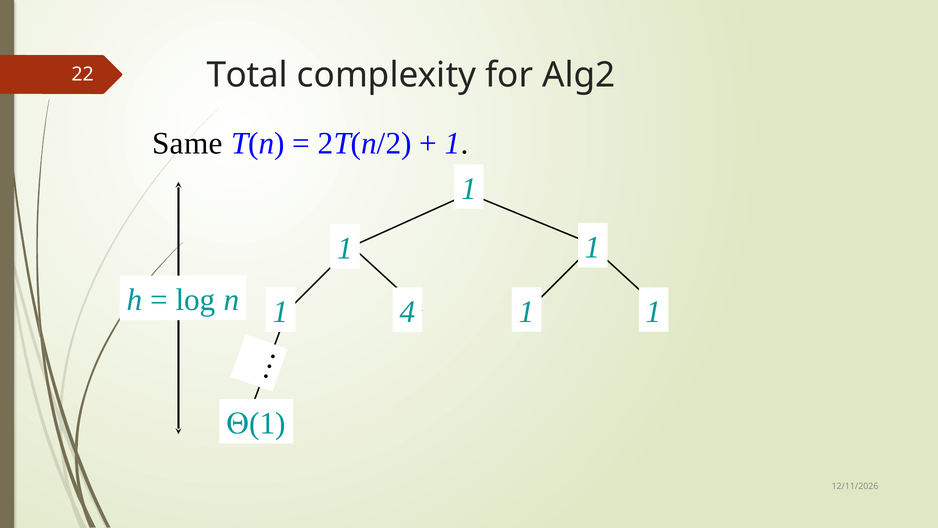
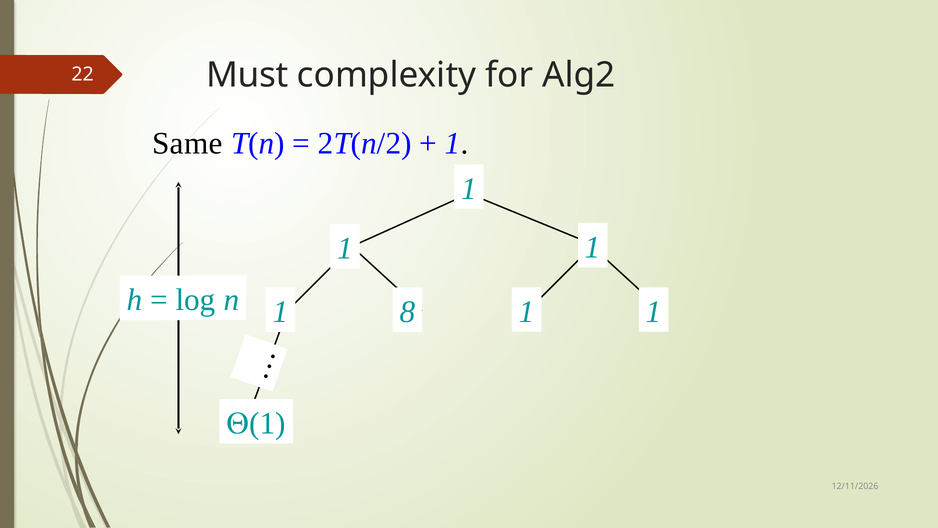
Total: Total -> Must (247, 75)
4: 4 -> 8 (407, 312)
